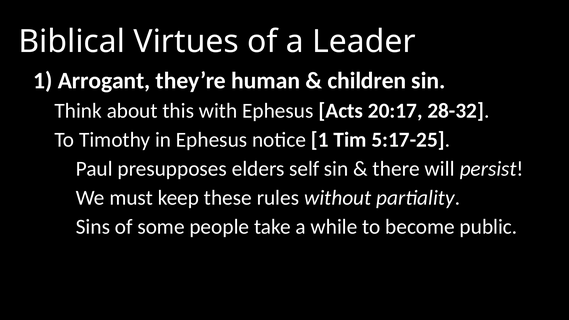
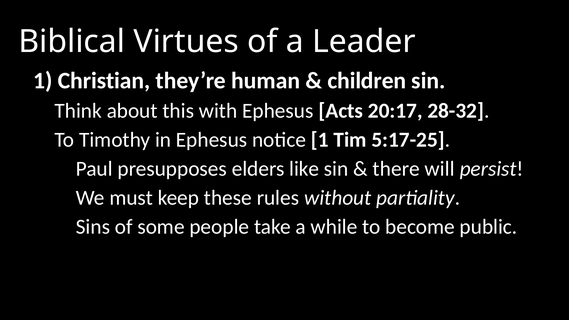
Arrogant: Arrogant -> Christian (104, 81)
self: self -> like (304, 169)
